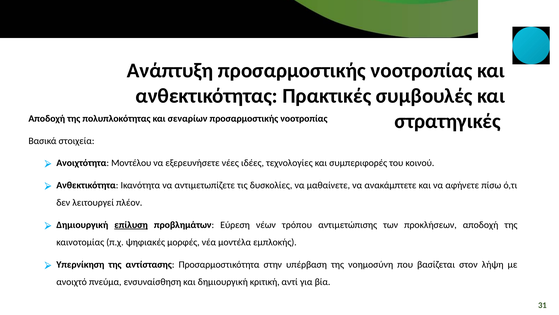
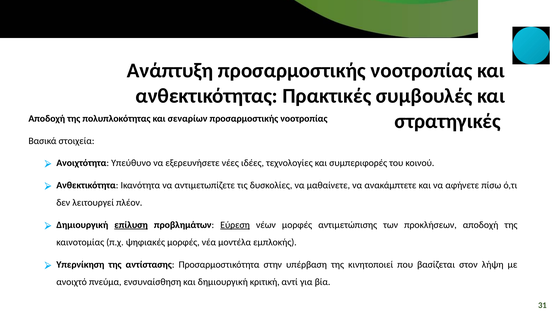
Μοντέλου: Μοντέλου -> Υπεύθυνο (131, 163)
Εύρεση underline: none -> present (235, 224)
νέων τρόπου: τρόπου -> μορφές (297, 224)
νοημοσύνη: νοημοσύνη -> κινητοποιεί (371, 264)
